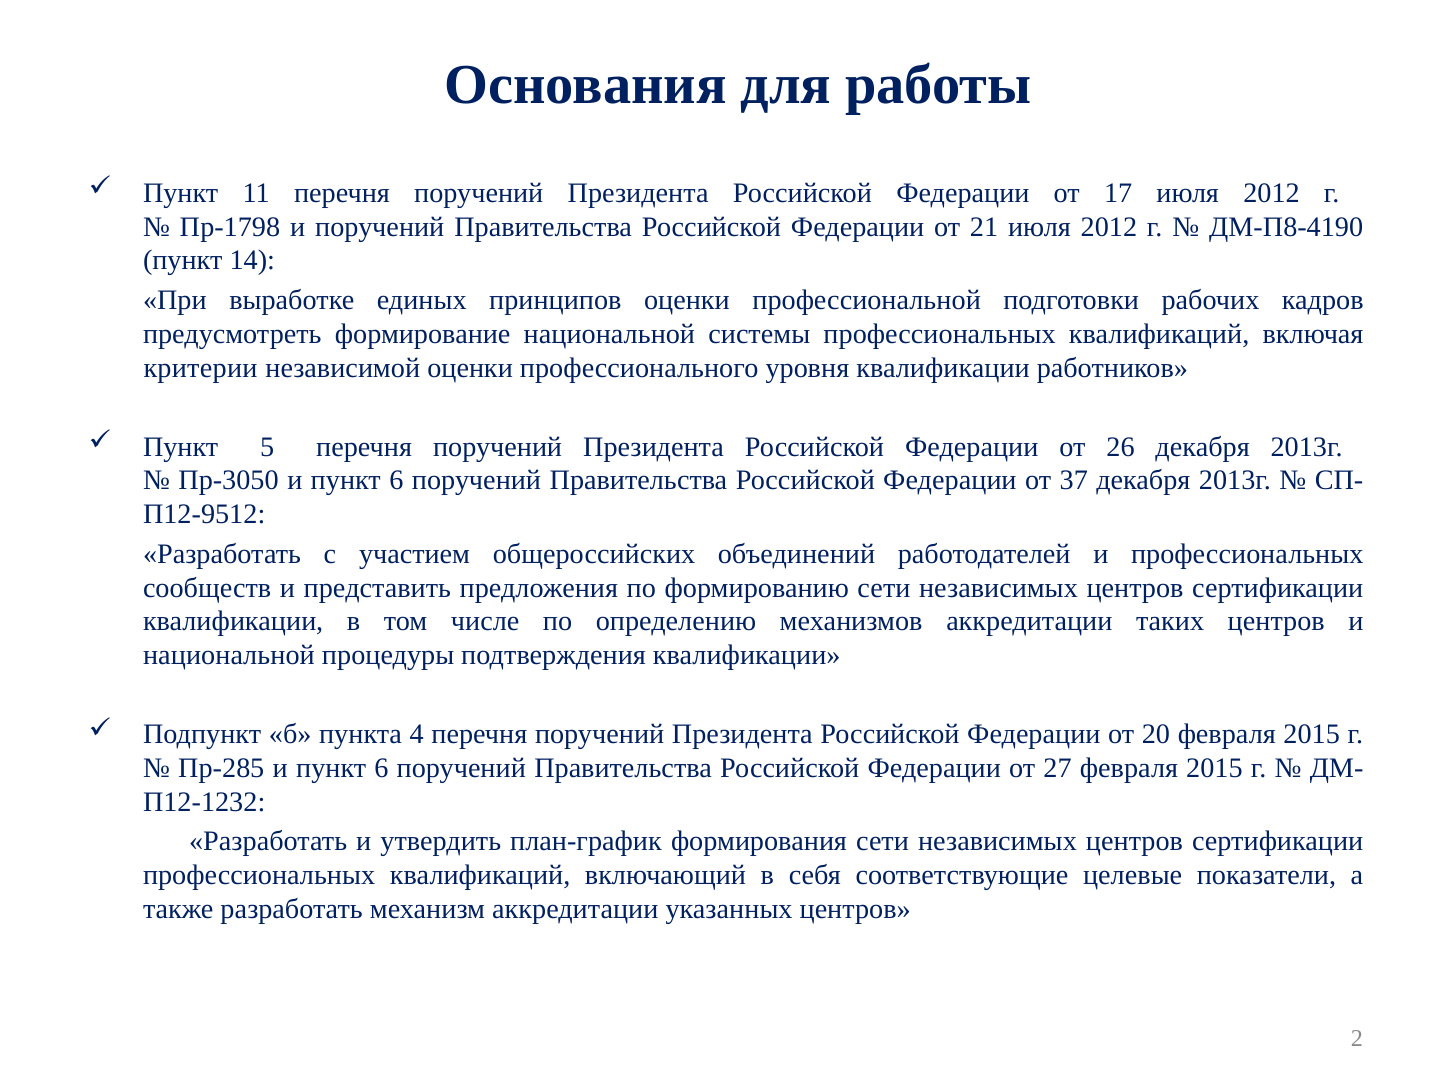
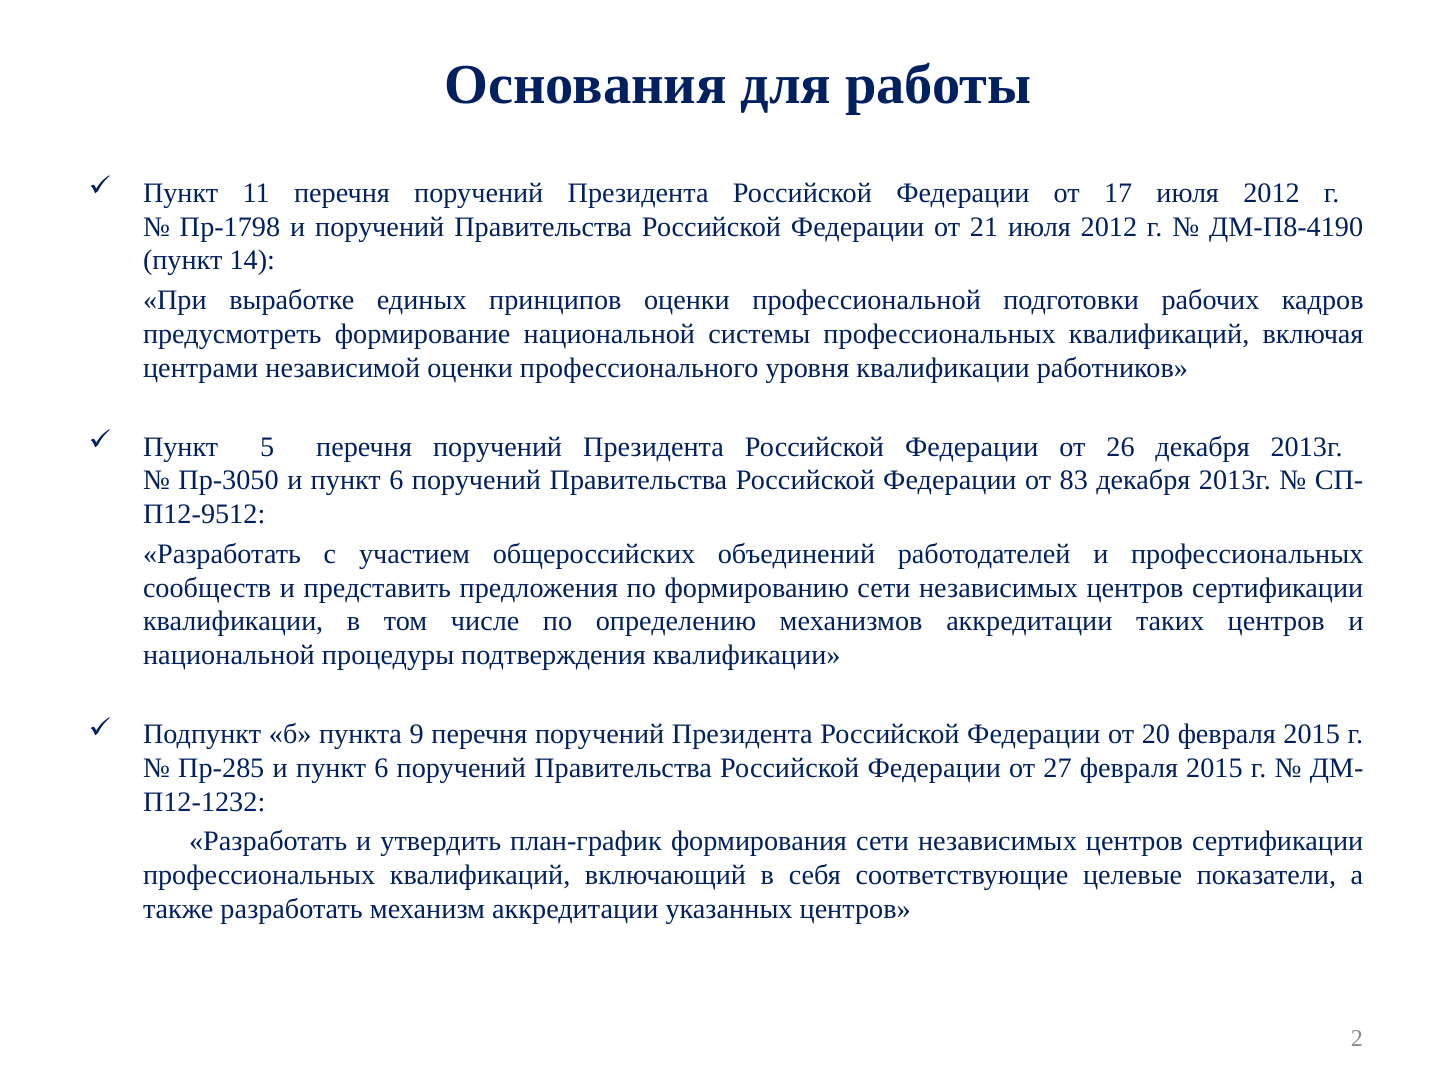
критерии: критерии -> центрами (201, 368)
37: 37 -> 83 (1074, 481)
4: 4 -> 9 (417, 735)
